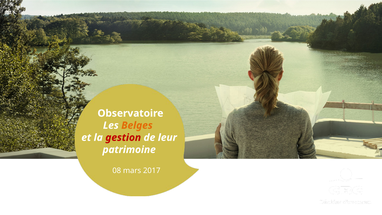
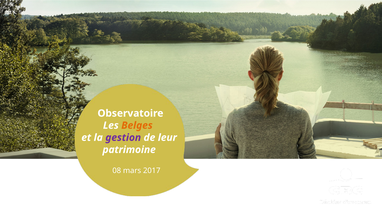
gestion colour: red -> purple (123, 138)
